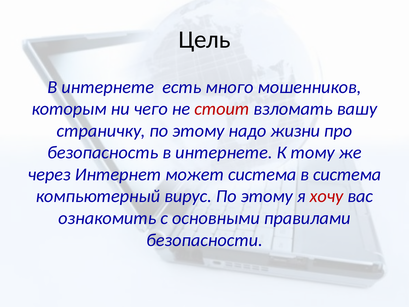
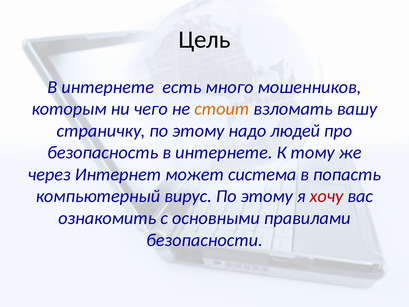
стоит colour: red -> orange (222, 109)
жизни: жизни -> людей (295, 131)
в система: система -> попасть (347, 174)
